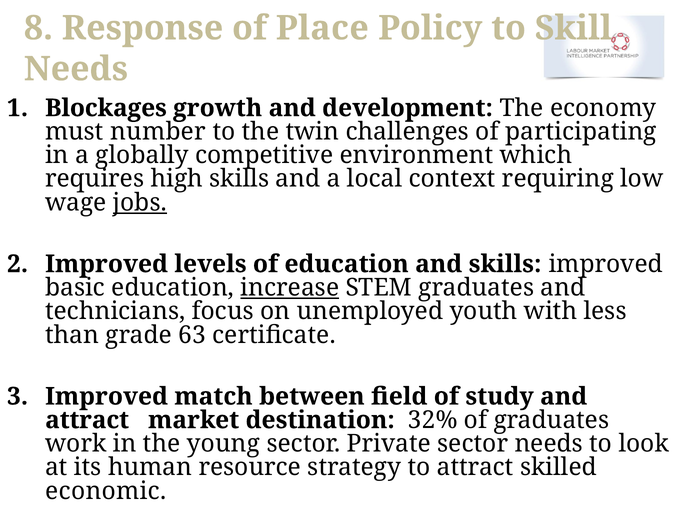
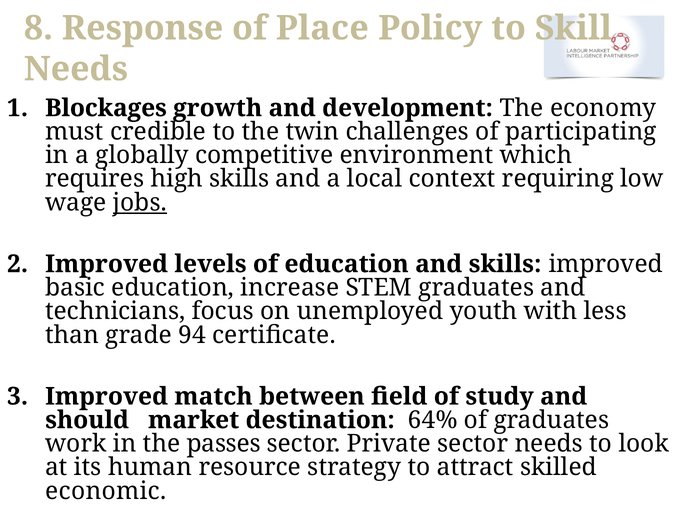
number: number -> credible (158, 132)
increase underline: present -> none (290, 288)
63: 63 -> 94 (192, 335)
attract: attract -> should (87, 420)
32%: 32% -> 64% (433, 420)
young: young -> passes (224, 443)
